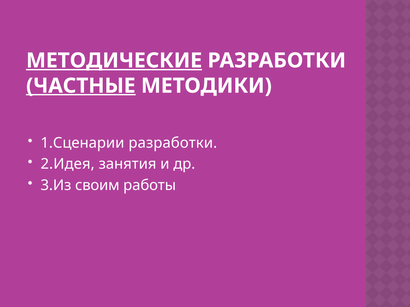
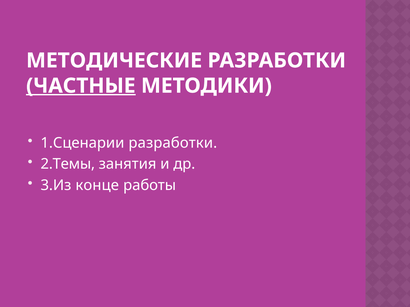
МЕТОДИЧЕСКИЕ underline: present -> none (114, 61)
2.Идея: 2.Идея -> 2.Темы (68, 164)
своим: своим -> конце (97, 185)
